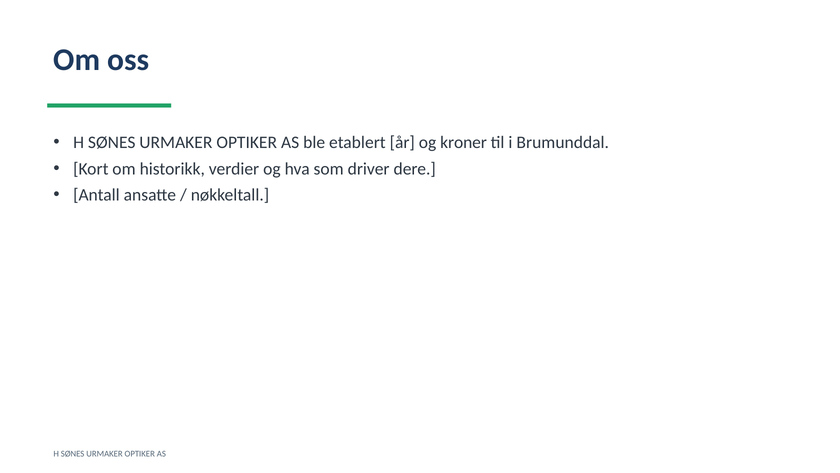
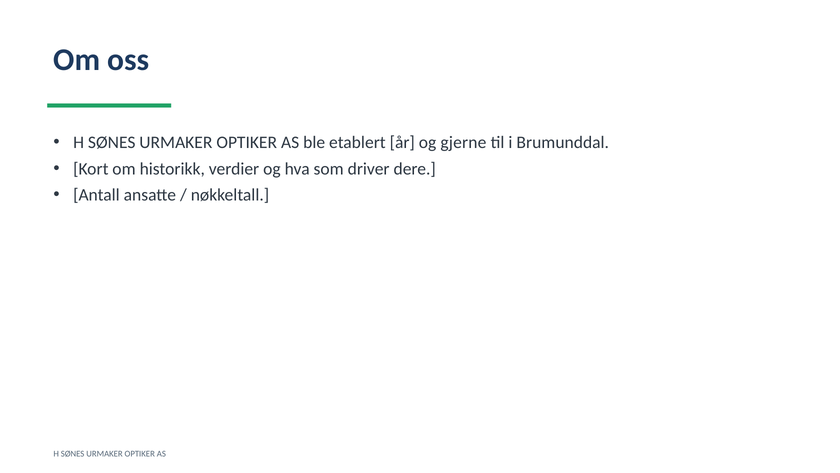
kroner: kroner -> gjerne (463, 142)
